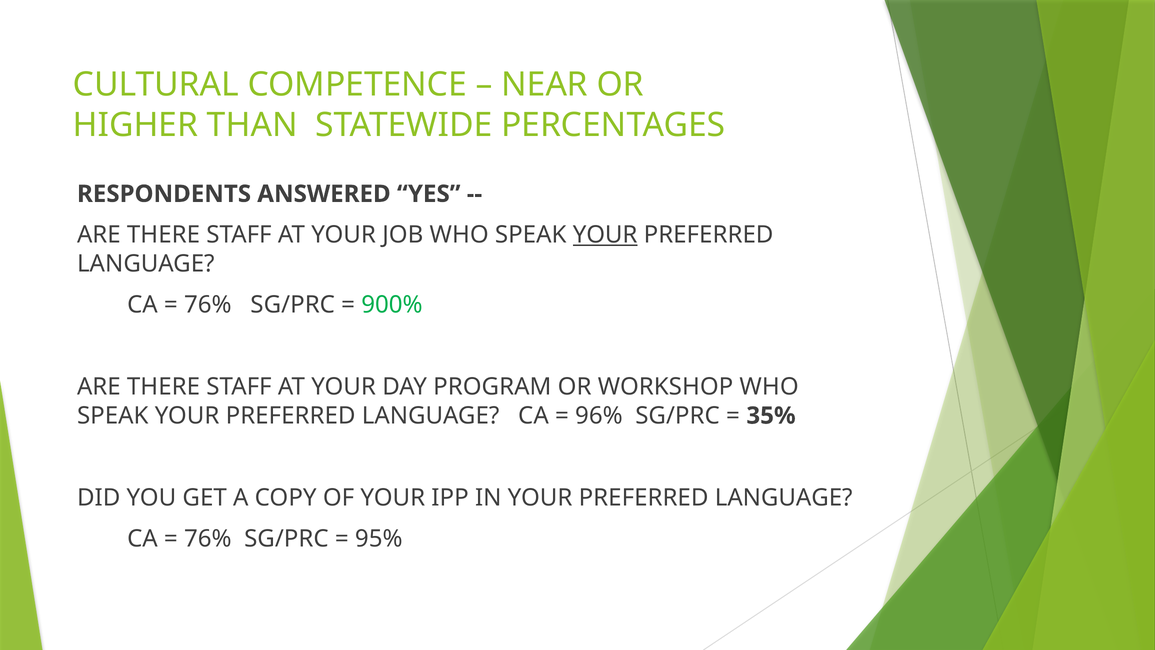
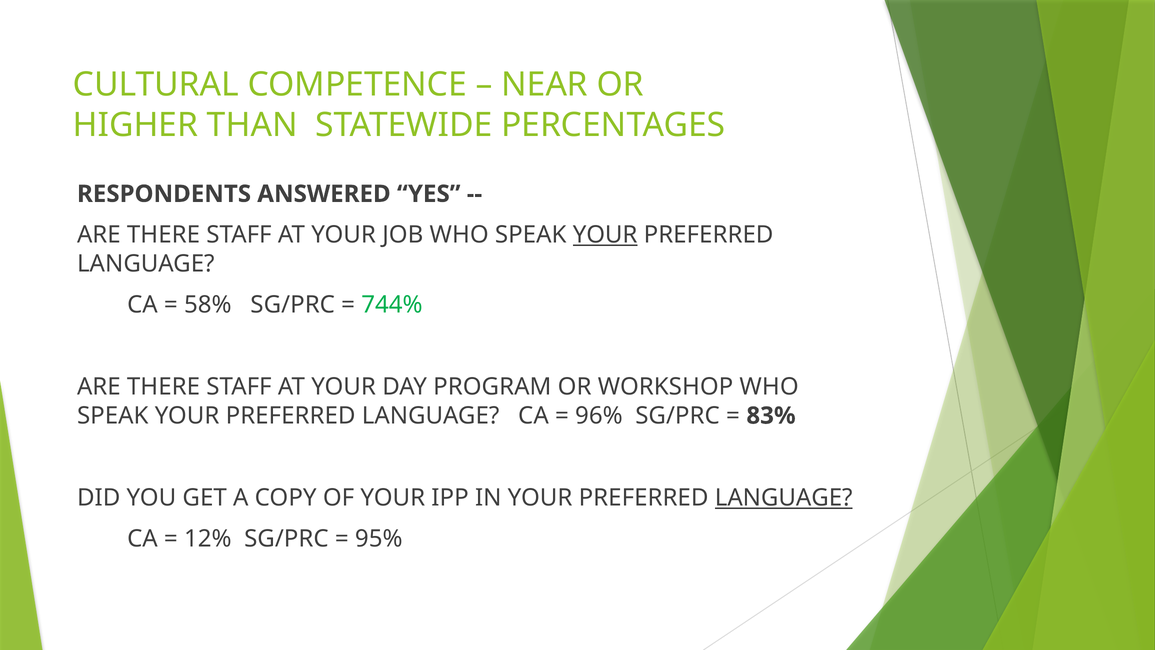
76%: 76% -> 58% (208, 305)
900%: 900% -> 744% (392, 305)
35%: 35% -> 83% (771, 416)
LANGUAGE underline: none -> present (784, 497)
76%: 76% -> 12% (208, 538)
